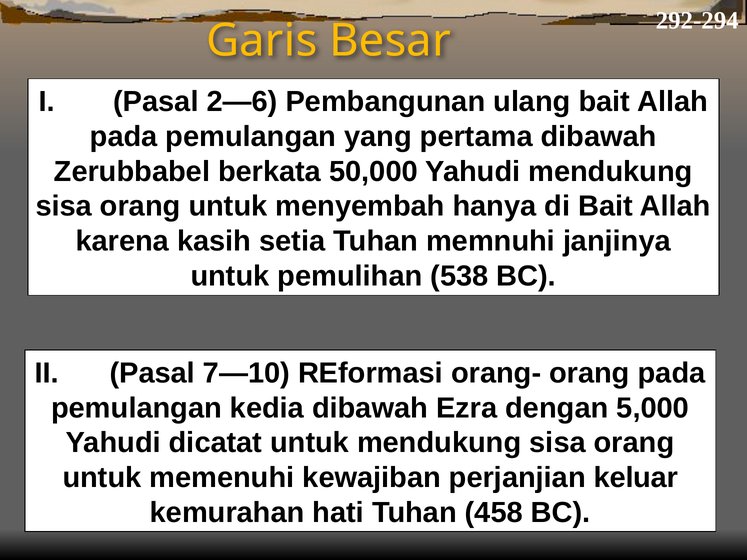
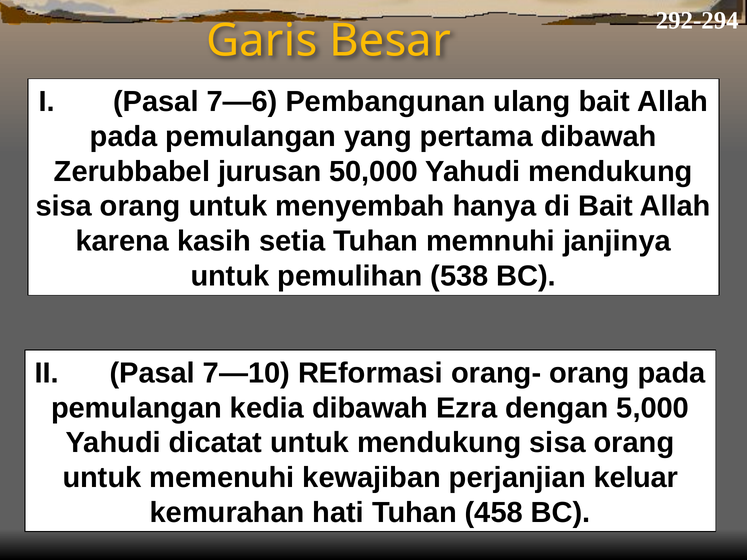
2—6: 2—6 -> 7—6 (242, 102)
berkata: berkata -> jurusan (270, 172)
